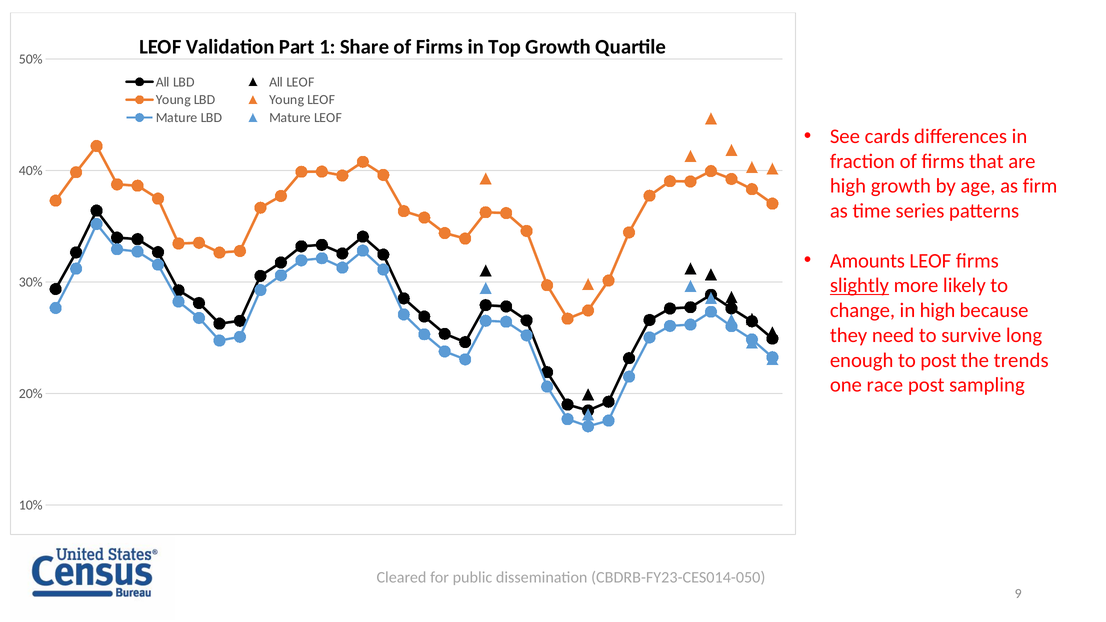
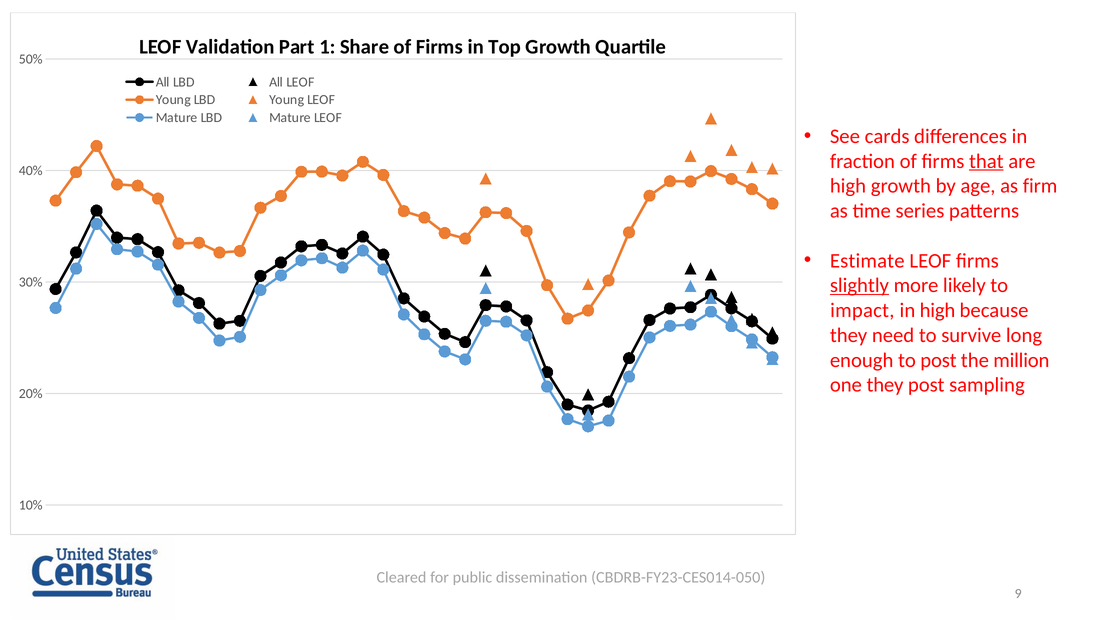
that underline: none -> present (986, 161)
Amounts: Amounts -> Estimate (867, 261)
change: change -> impact (862, 311)
trends: trends -> million (1021, 360)
one race: race -> they (885, 385)
